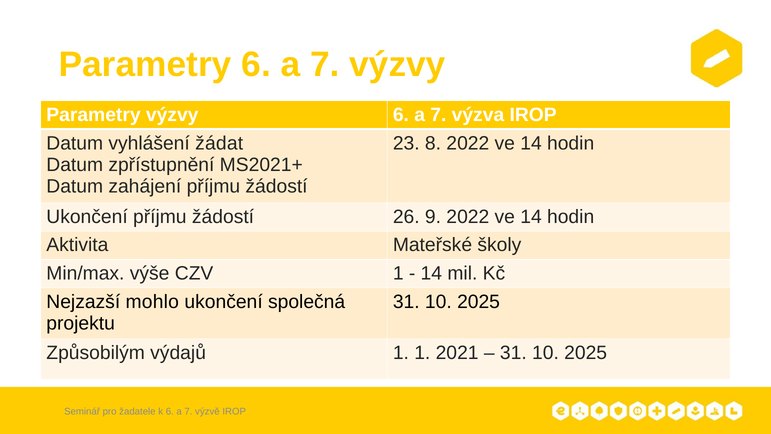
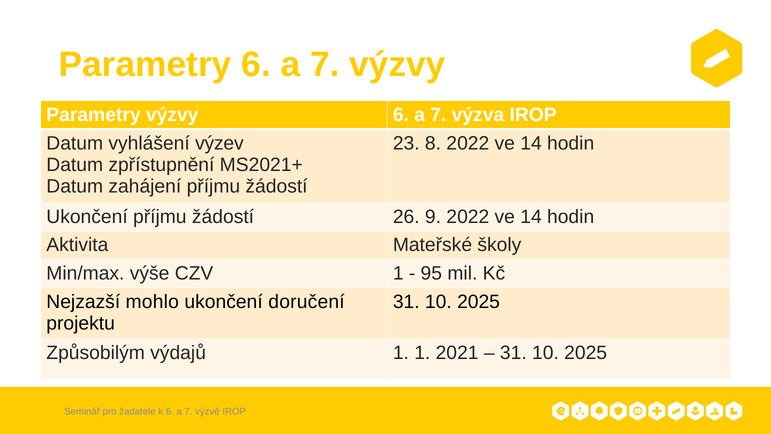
žádat: žádat -> výzev (219, 143)
14: 14 -> 95 (431, 273)
společná: společná -> doručení (307, 302)
